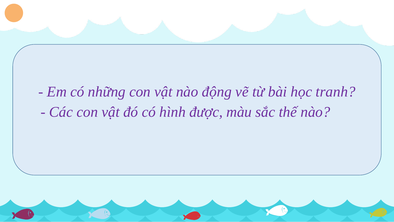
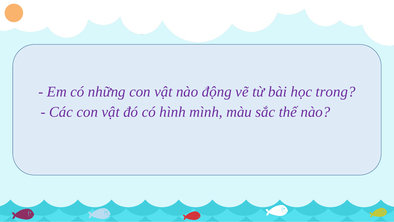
tranh: tranh -> trong (336, 92)
được: được -> mình (206, 112)
